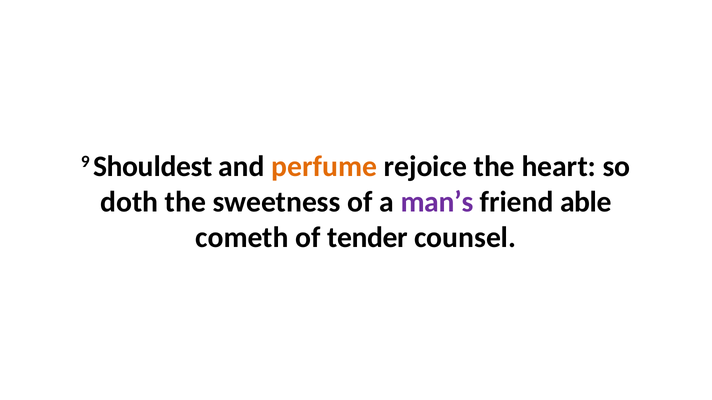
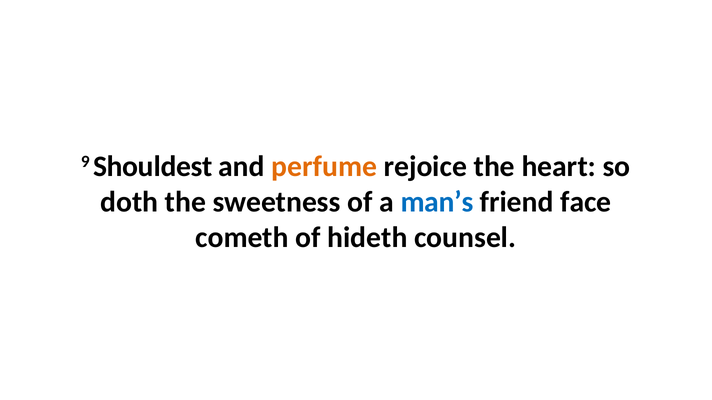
man’s colour: purple -> blue (437, 202)
able: able -> face (586, 202)
tender: tender -> hideth (367, 238)
